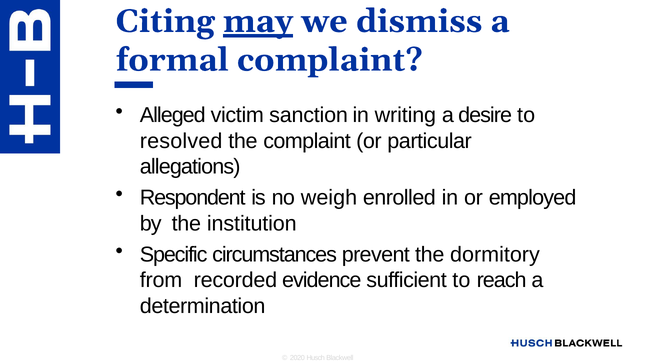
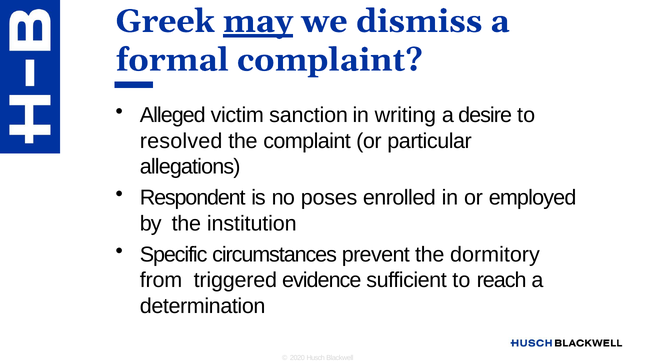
Citing: Citing -> Greek (165, 21)
weigh: weigh -> poses (329, 198)
recorded: recorded -> triggered (235, 281)
